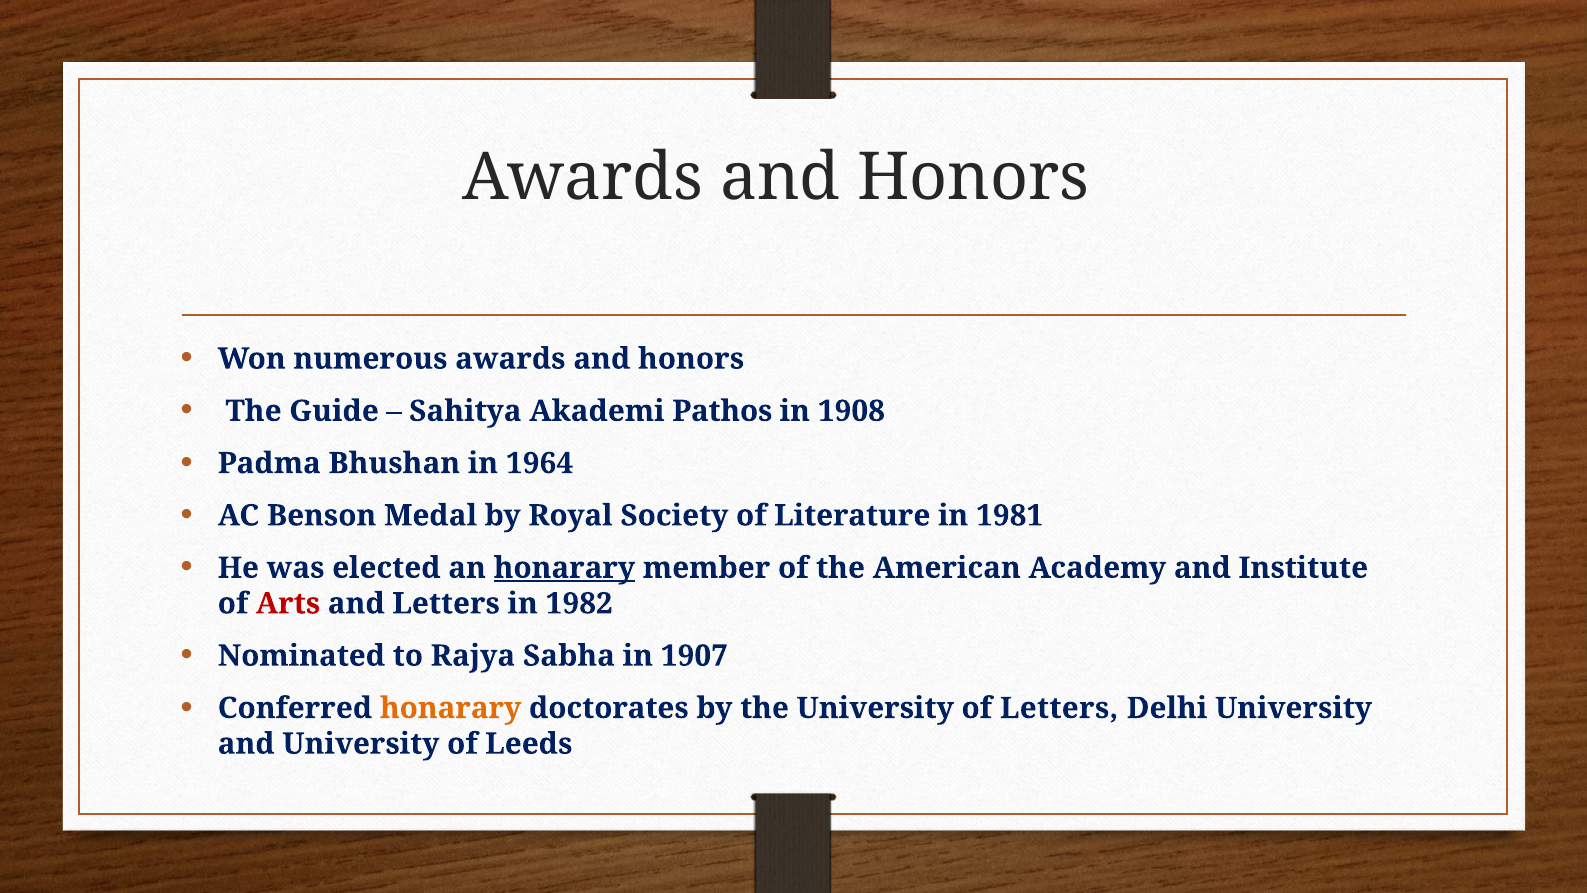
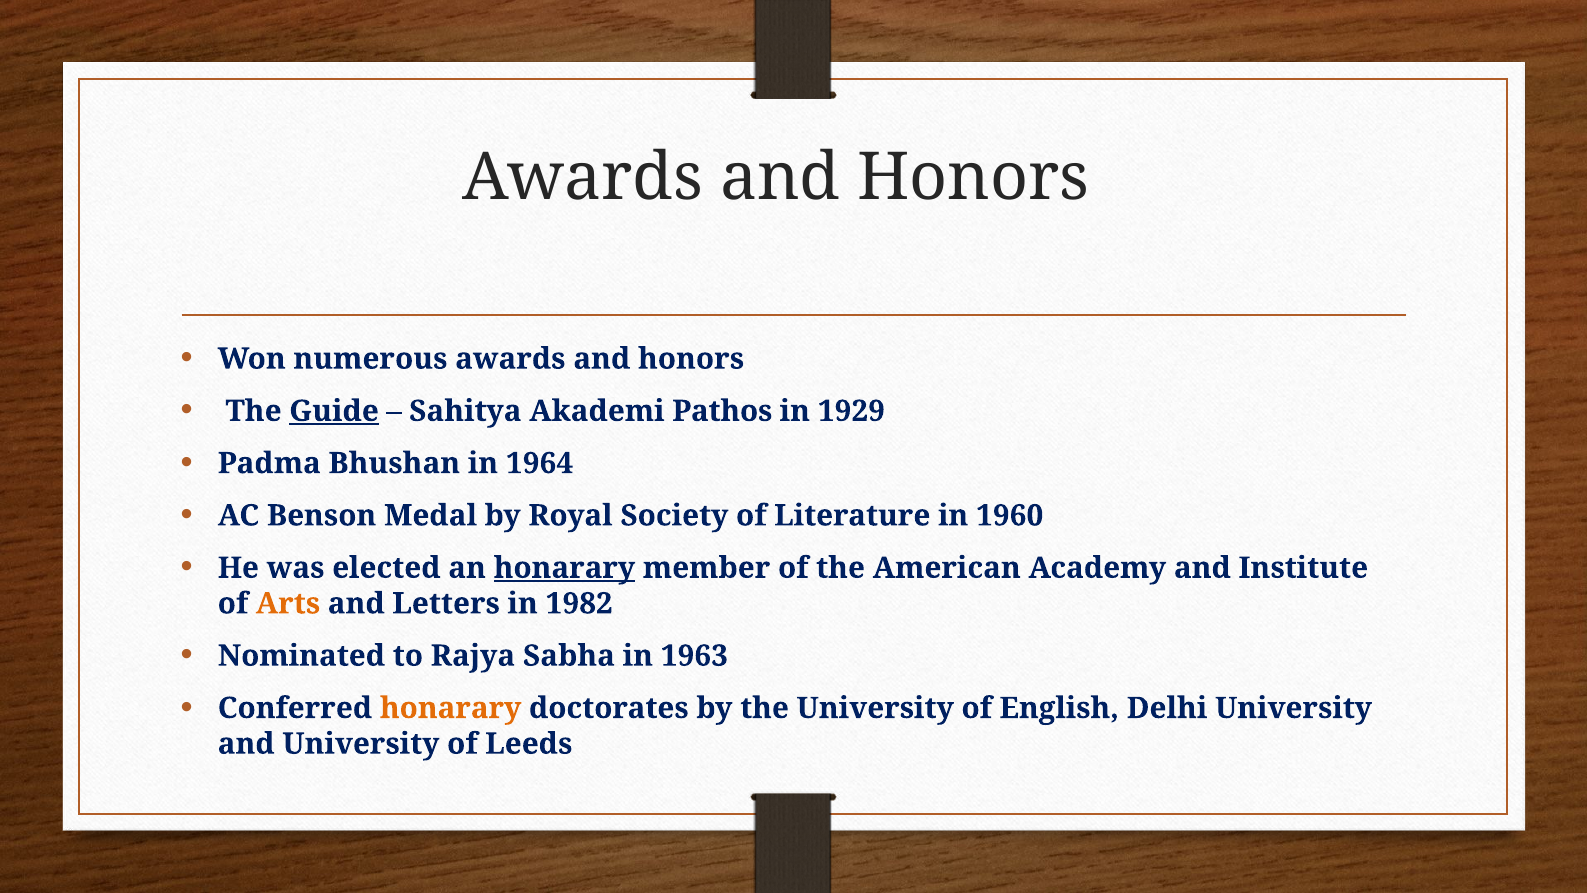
Guide underline: none -> present (334, 411)
1908: 1908 -> 1929 (851, 411)
1981: 1981 -> 1960 (1010, 515)
Arts colour: red -> orange (288, 603)
1907: 1907 -> 1963 (694, 656)
of Letters: Letters -> English (1059, 708)
